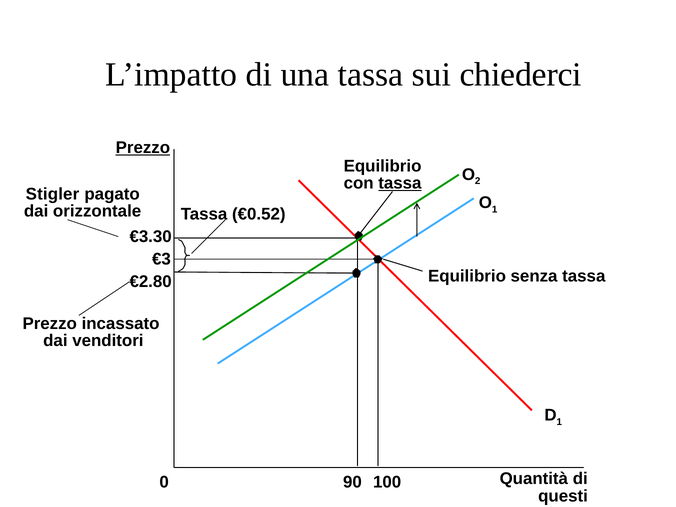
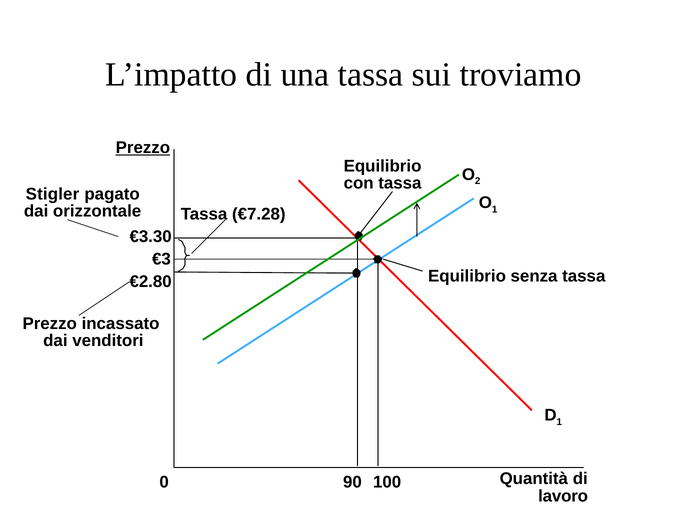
chiederci: chiederci -> troviamo (521, 75)
tassa underline: present -> none (400, 183)
€0.52: €0.52 -> €7.28 (259, 214)
questi: questi -> lavoro (563, 496)
